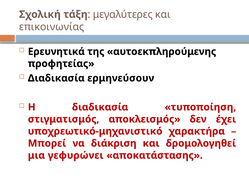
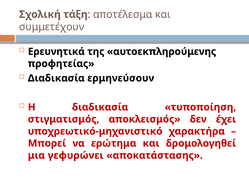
μεγαλύτερες: μεγαλύτερες -> αποτέλεσμα (123, 14)
επικοινωνίας: επικοινωνίας -> συμμετέχουν (52, 27)
διάκριση: διάκριση -> ερώτημα (114, 143)
